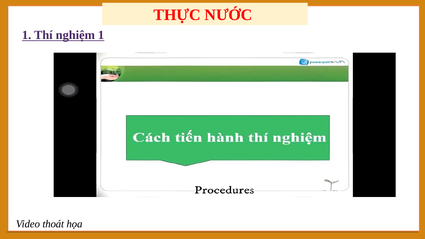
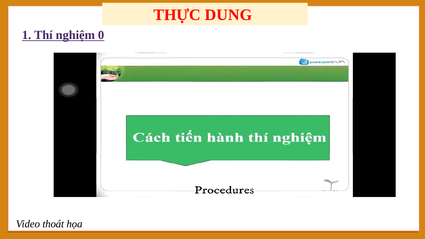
NƯỚC: NƯỚC -> DUNG (228, 15)
nghiệm 1: 1 -> 0 (101, 35)
